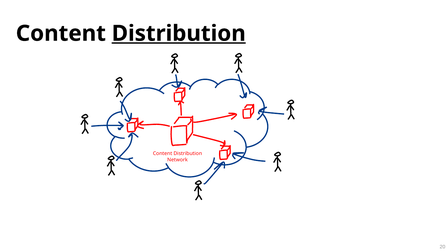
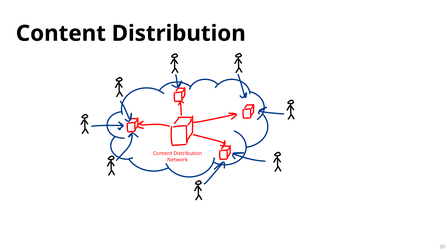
Distribution underline: present -> none (179, 33)
